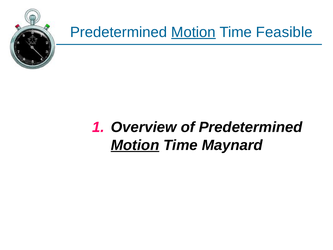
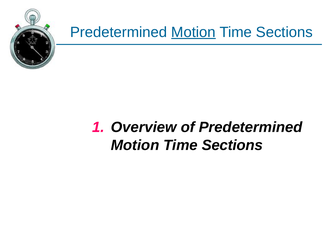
Feasible: Feasible -> Sections (284, 32)
Motion underline: present -> none (135, 145)
Maynard: Maynard -> Sections (232, 145)
